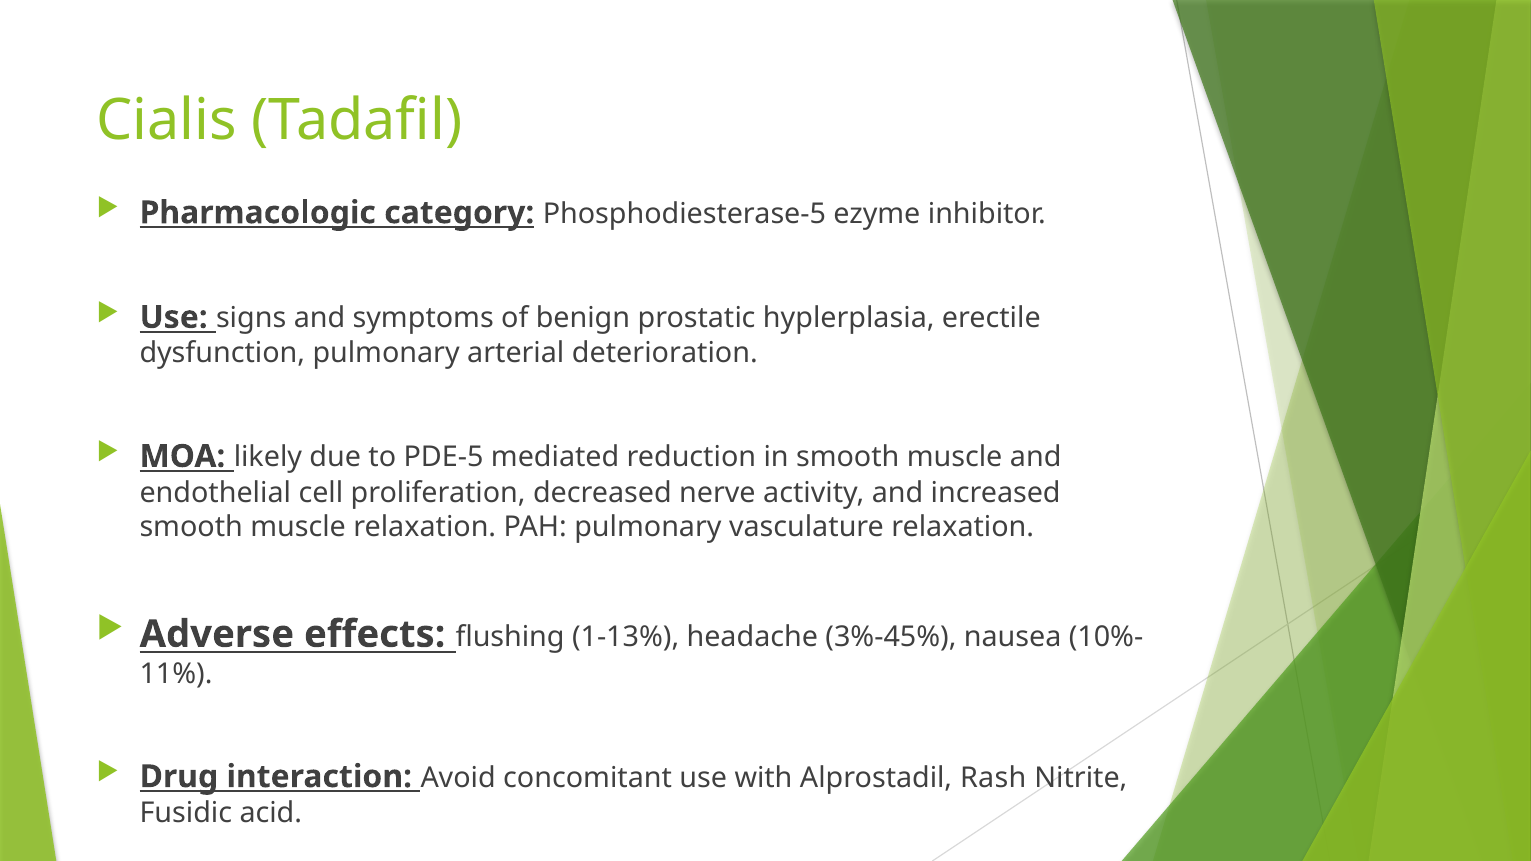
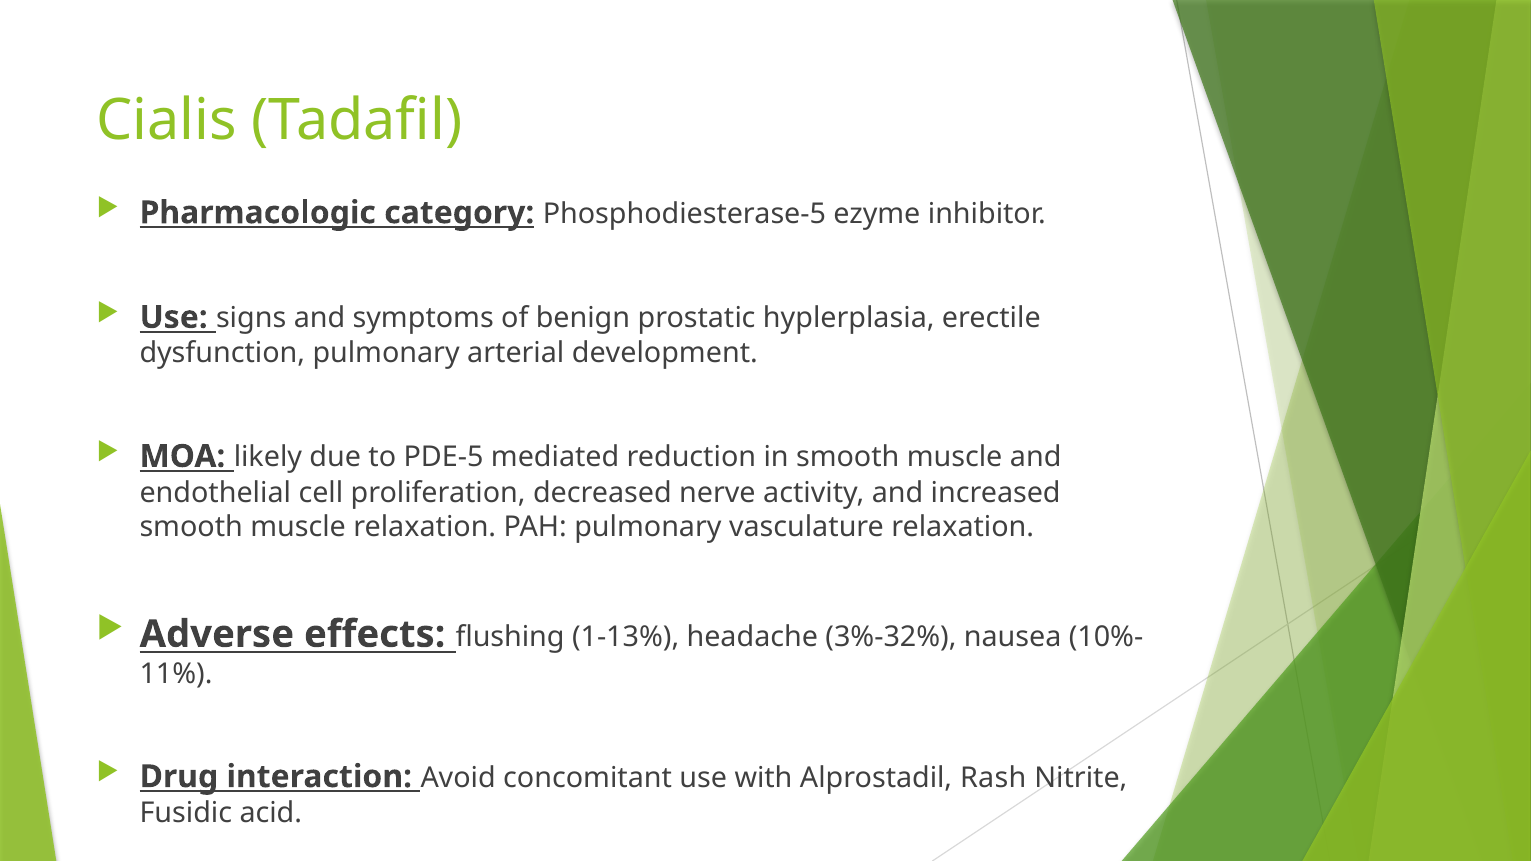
deterioration: deterioration -> development (665, 354)
3%-45%: 3%-45% -> 3%-32% (891, 638)
